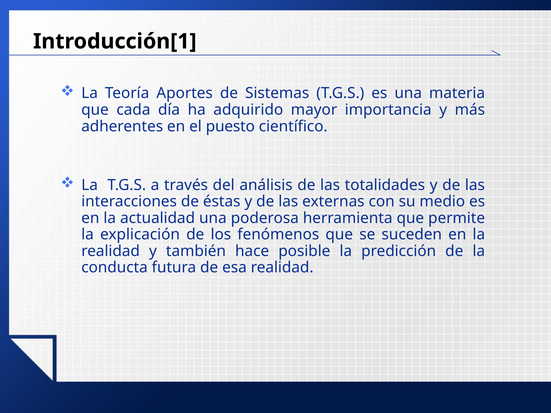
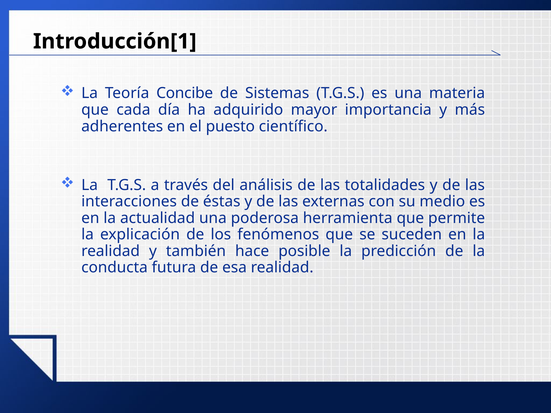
Aportes: Aportes -> Concibe (185, 93)
